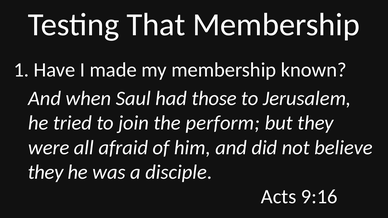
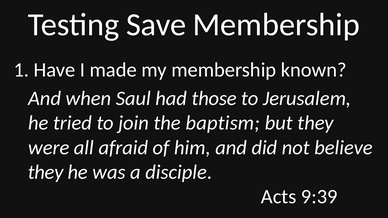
That: That -> Save (156, 25)
perform: perform -> baptism (223, 123)
9:16: 9:16 -> 9:39 (319, 197)
